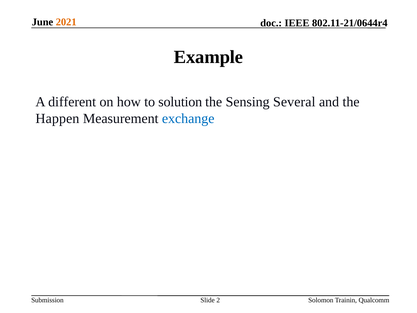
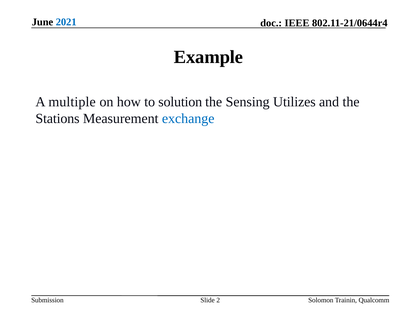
2021 colour: orange -> blue (66, 22)
different: different -> multiple (72, 102)
Several: Several -> Utilizes (294, 102)
Happen: Happen -> Stations (58, 118)
